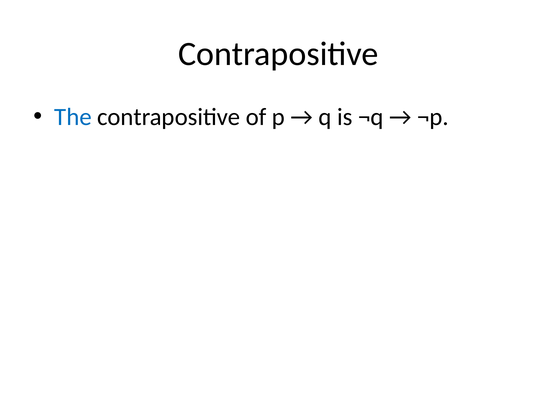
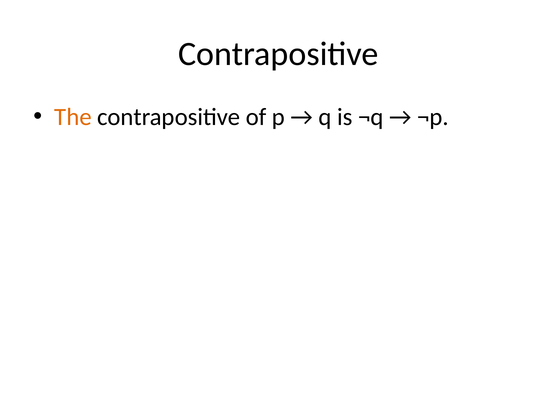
The colour: blue -> orange (73, 117)
